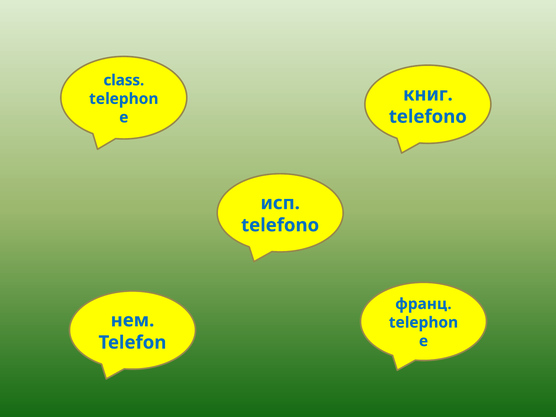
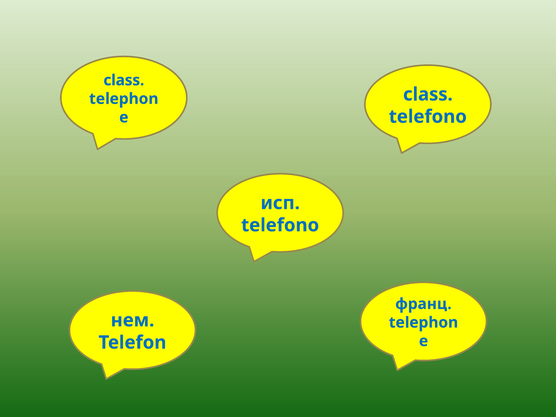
книг: книг -> class (428, 94)
